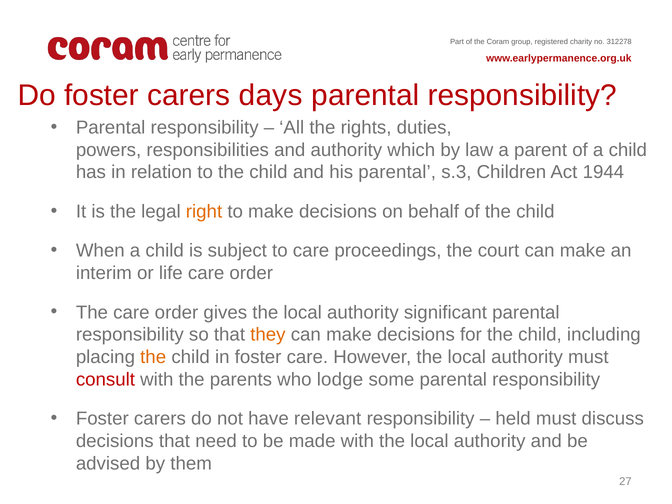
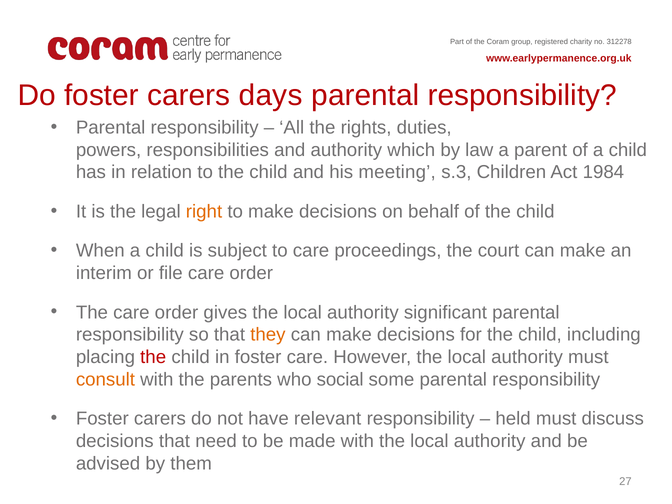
his parental: parental -> meeting (397, 172)
1944: 1944 -> 1984 (603, 172)
life: life -> file (171, 273)
the colour: orange -> red (153, 357)
consult colour: red -> orange (105, 380)
lodge: lodge -> social (340, 380)
